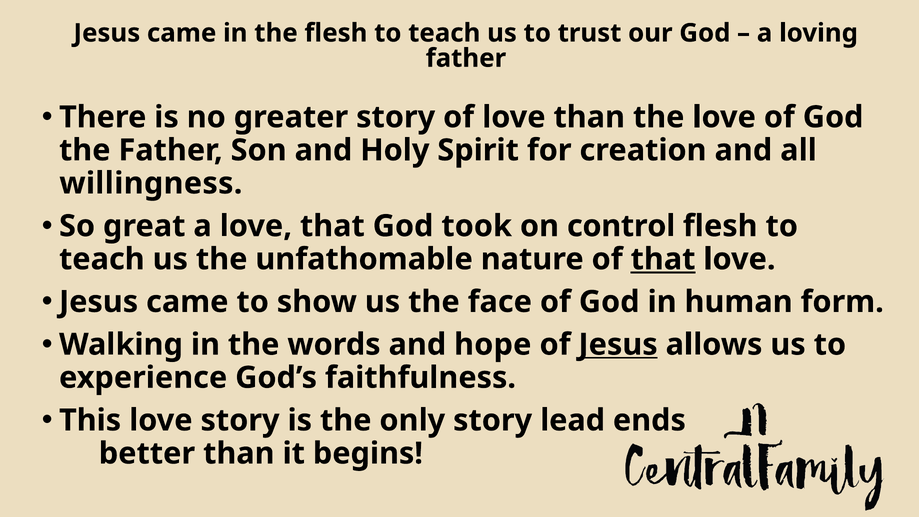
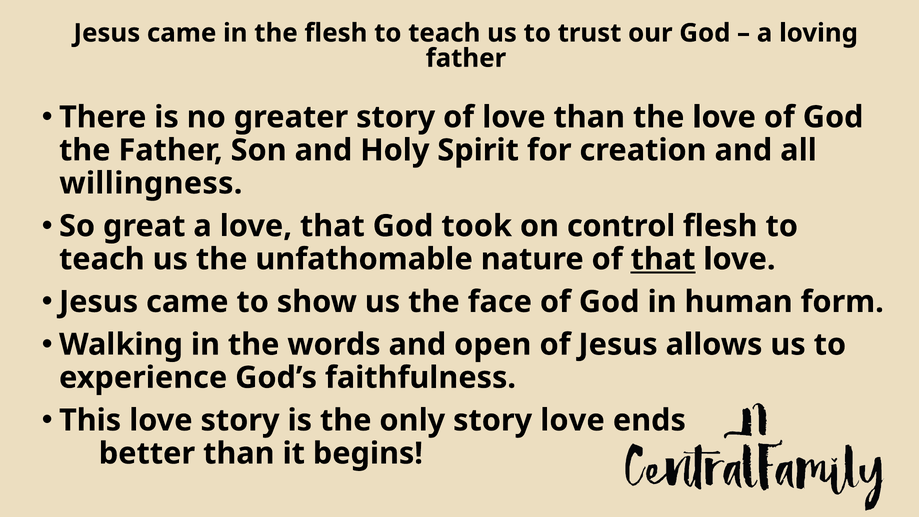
hope: hope -> open (493, 344)
Jesus underline: present -> none (618, 344)
story lead: lead -> love (572, 420)
